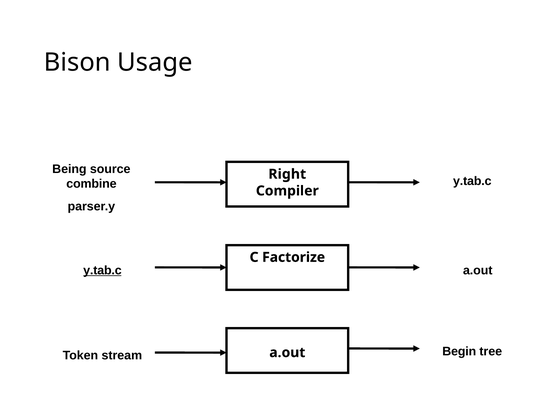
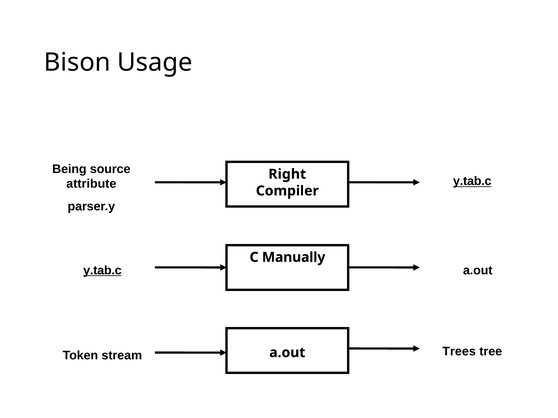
y.tab.c underline: none -> present (472, 181)
combine: combine -> attribute (91, 184)
Factorize: Factorize -> Manually (294, 258)
Begin: Begin -> Trees (459, 352)
